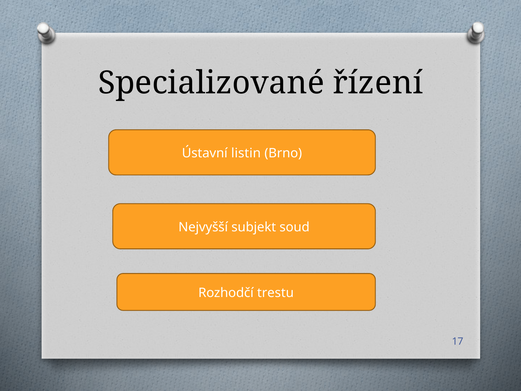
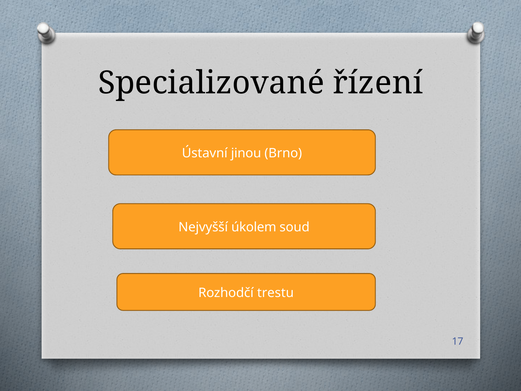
listin: listin -> jinou (246, 153)
subjekt: subjekt -> úkolem (254, 227)
